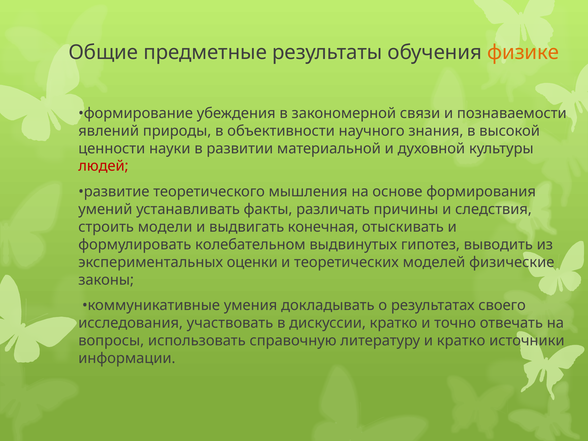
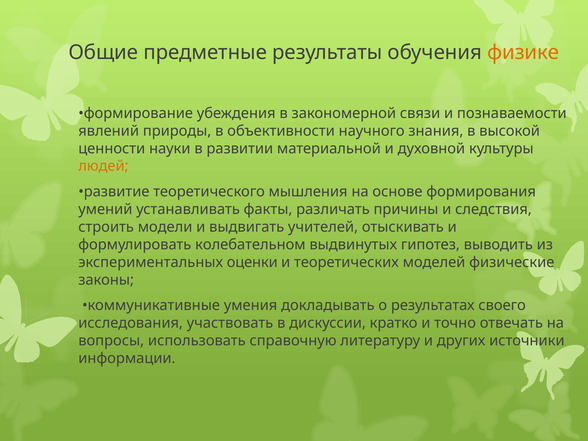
людей colour: red -> orange (103, 166)
конечная: конечная -> учителей (323, 227)
и кратко: кратко -> других (461, 341)
